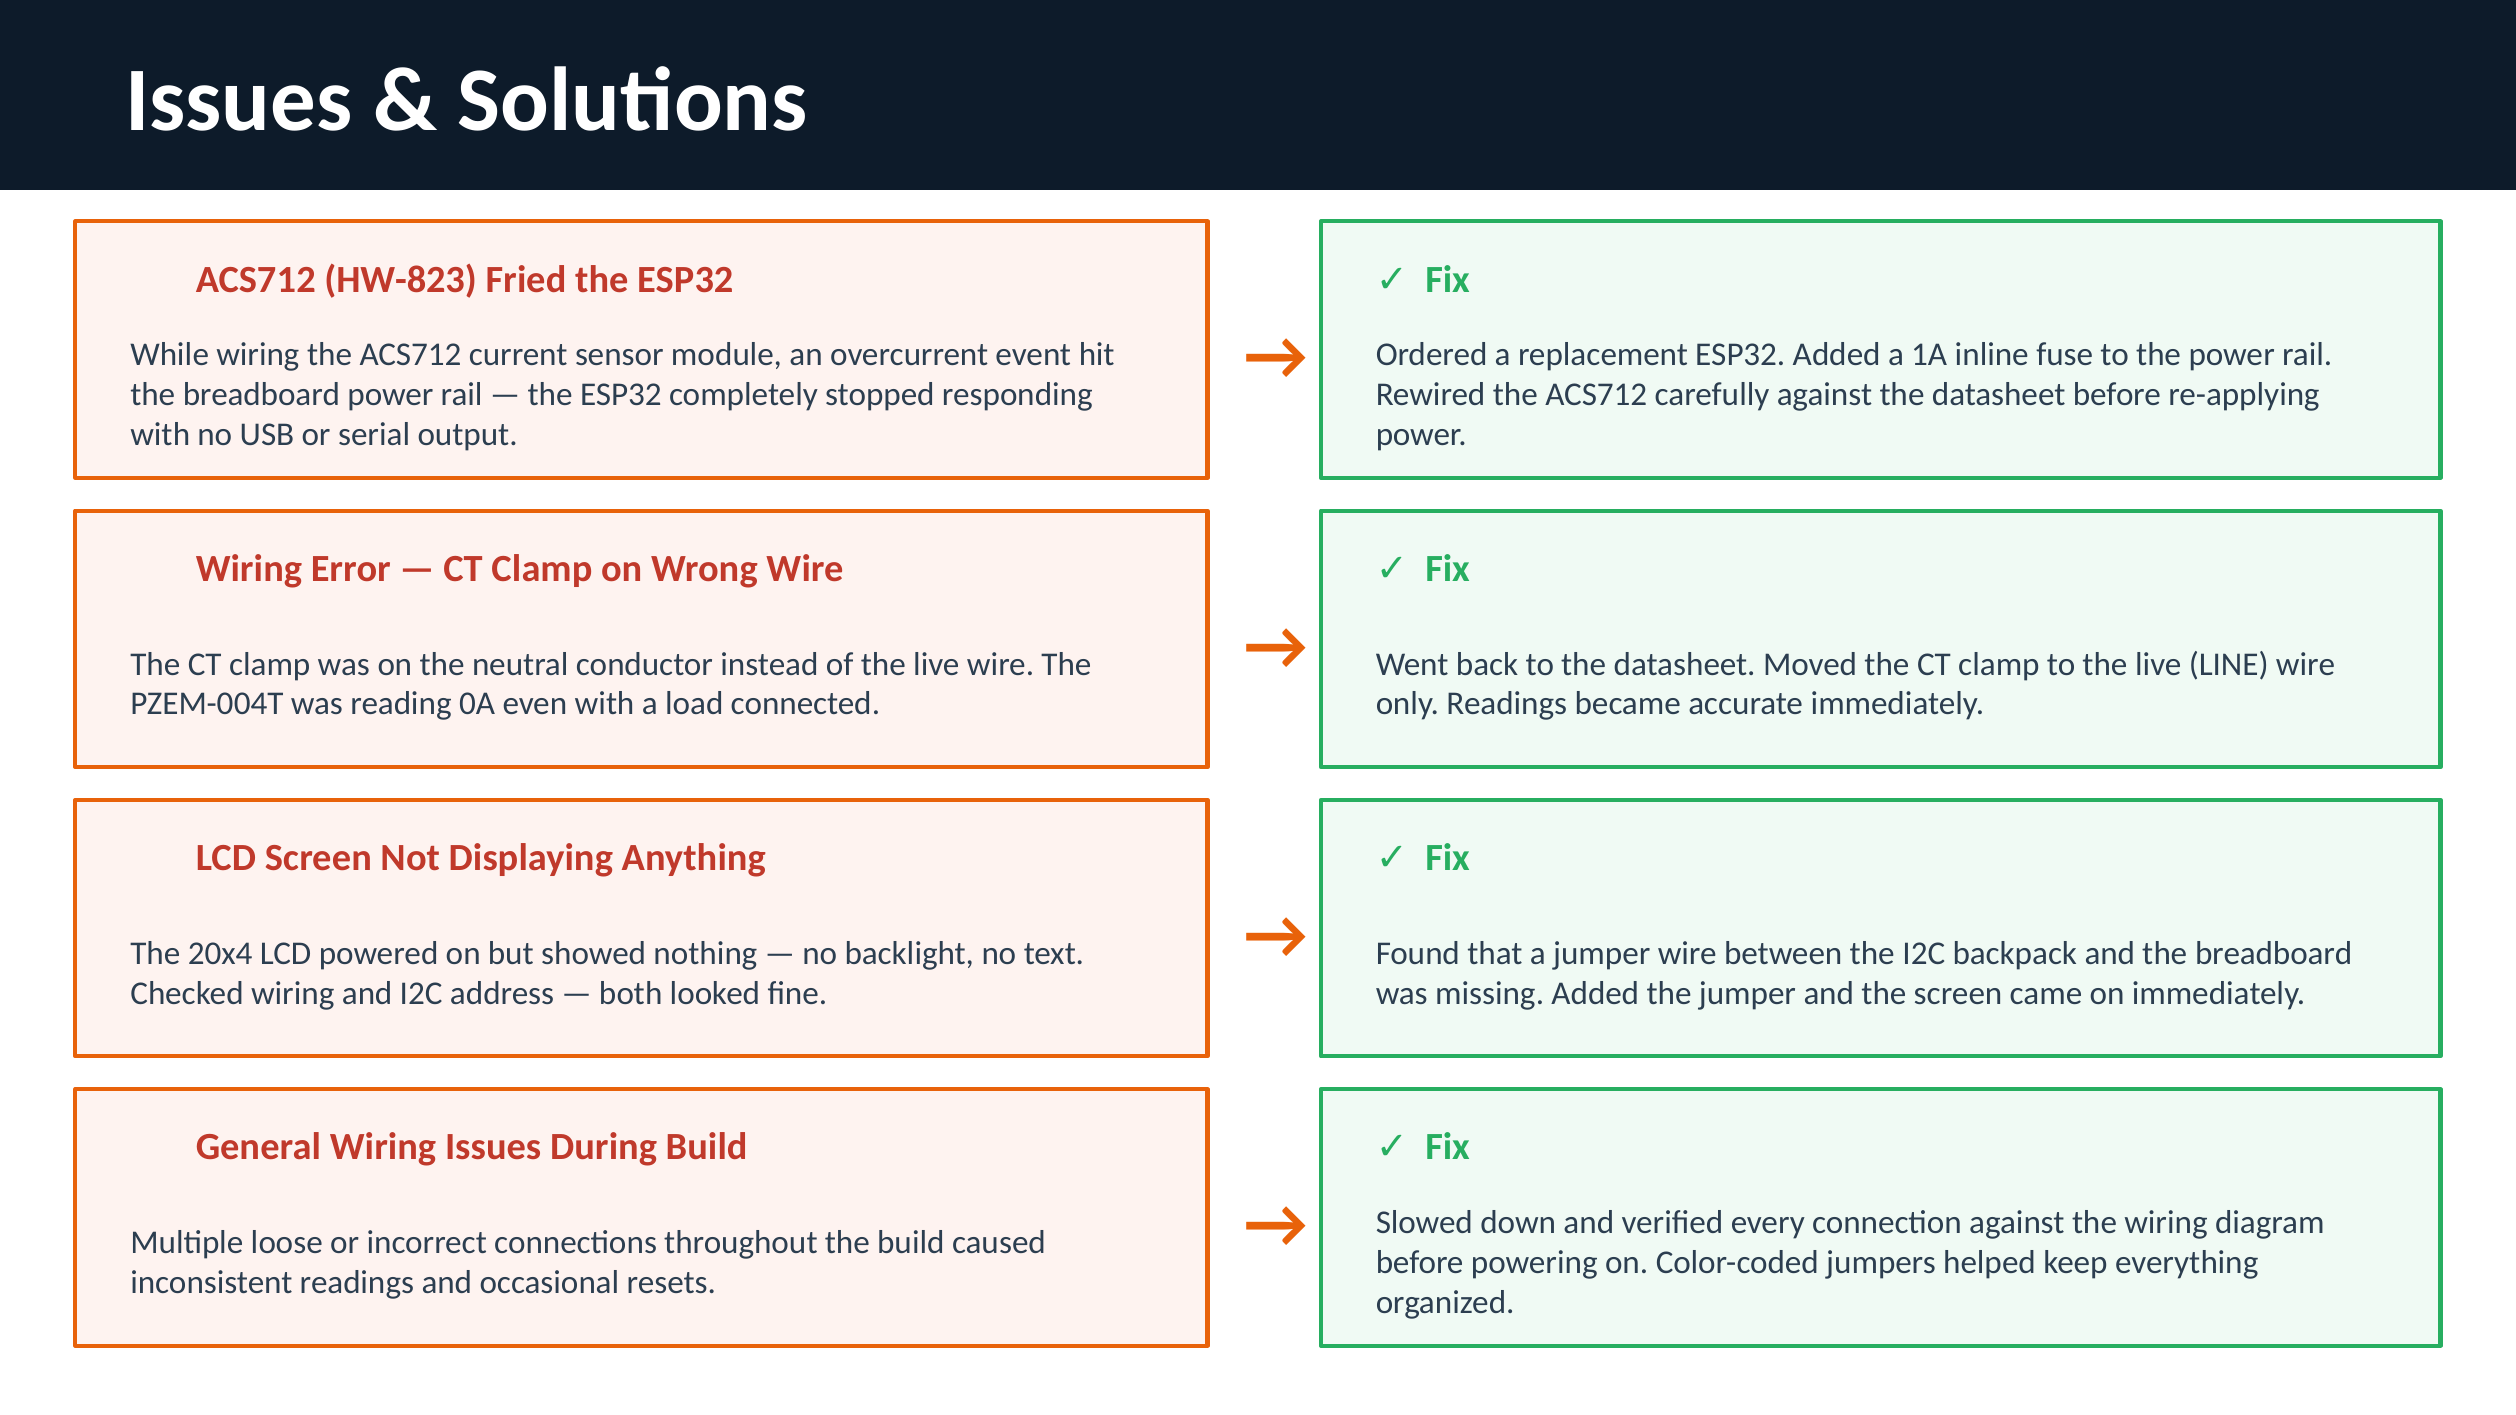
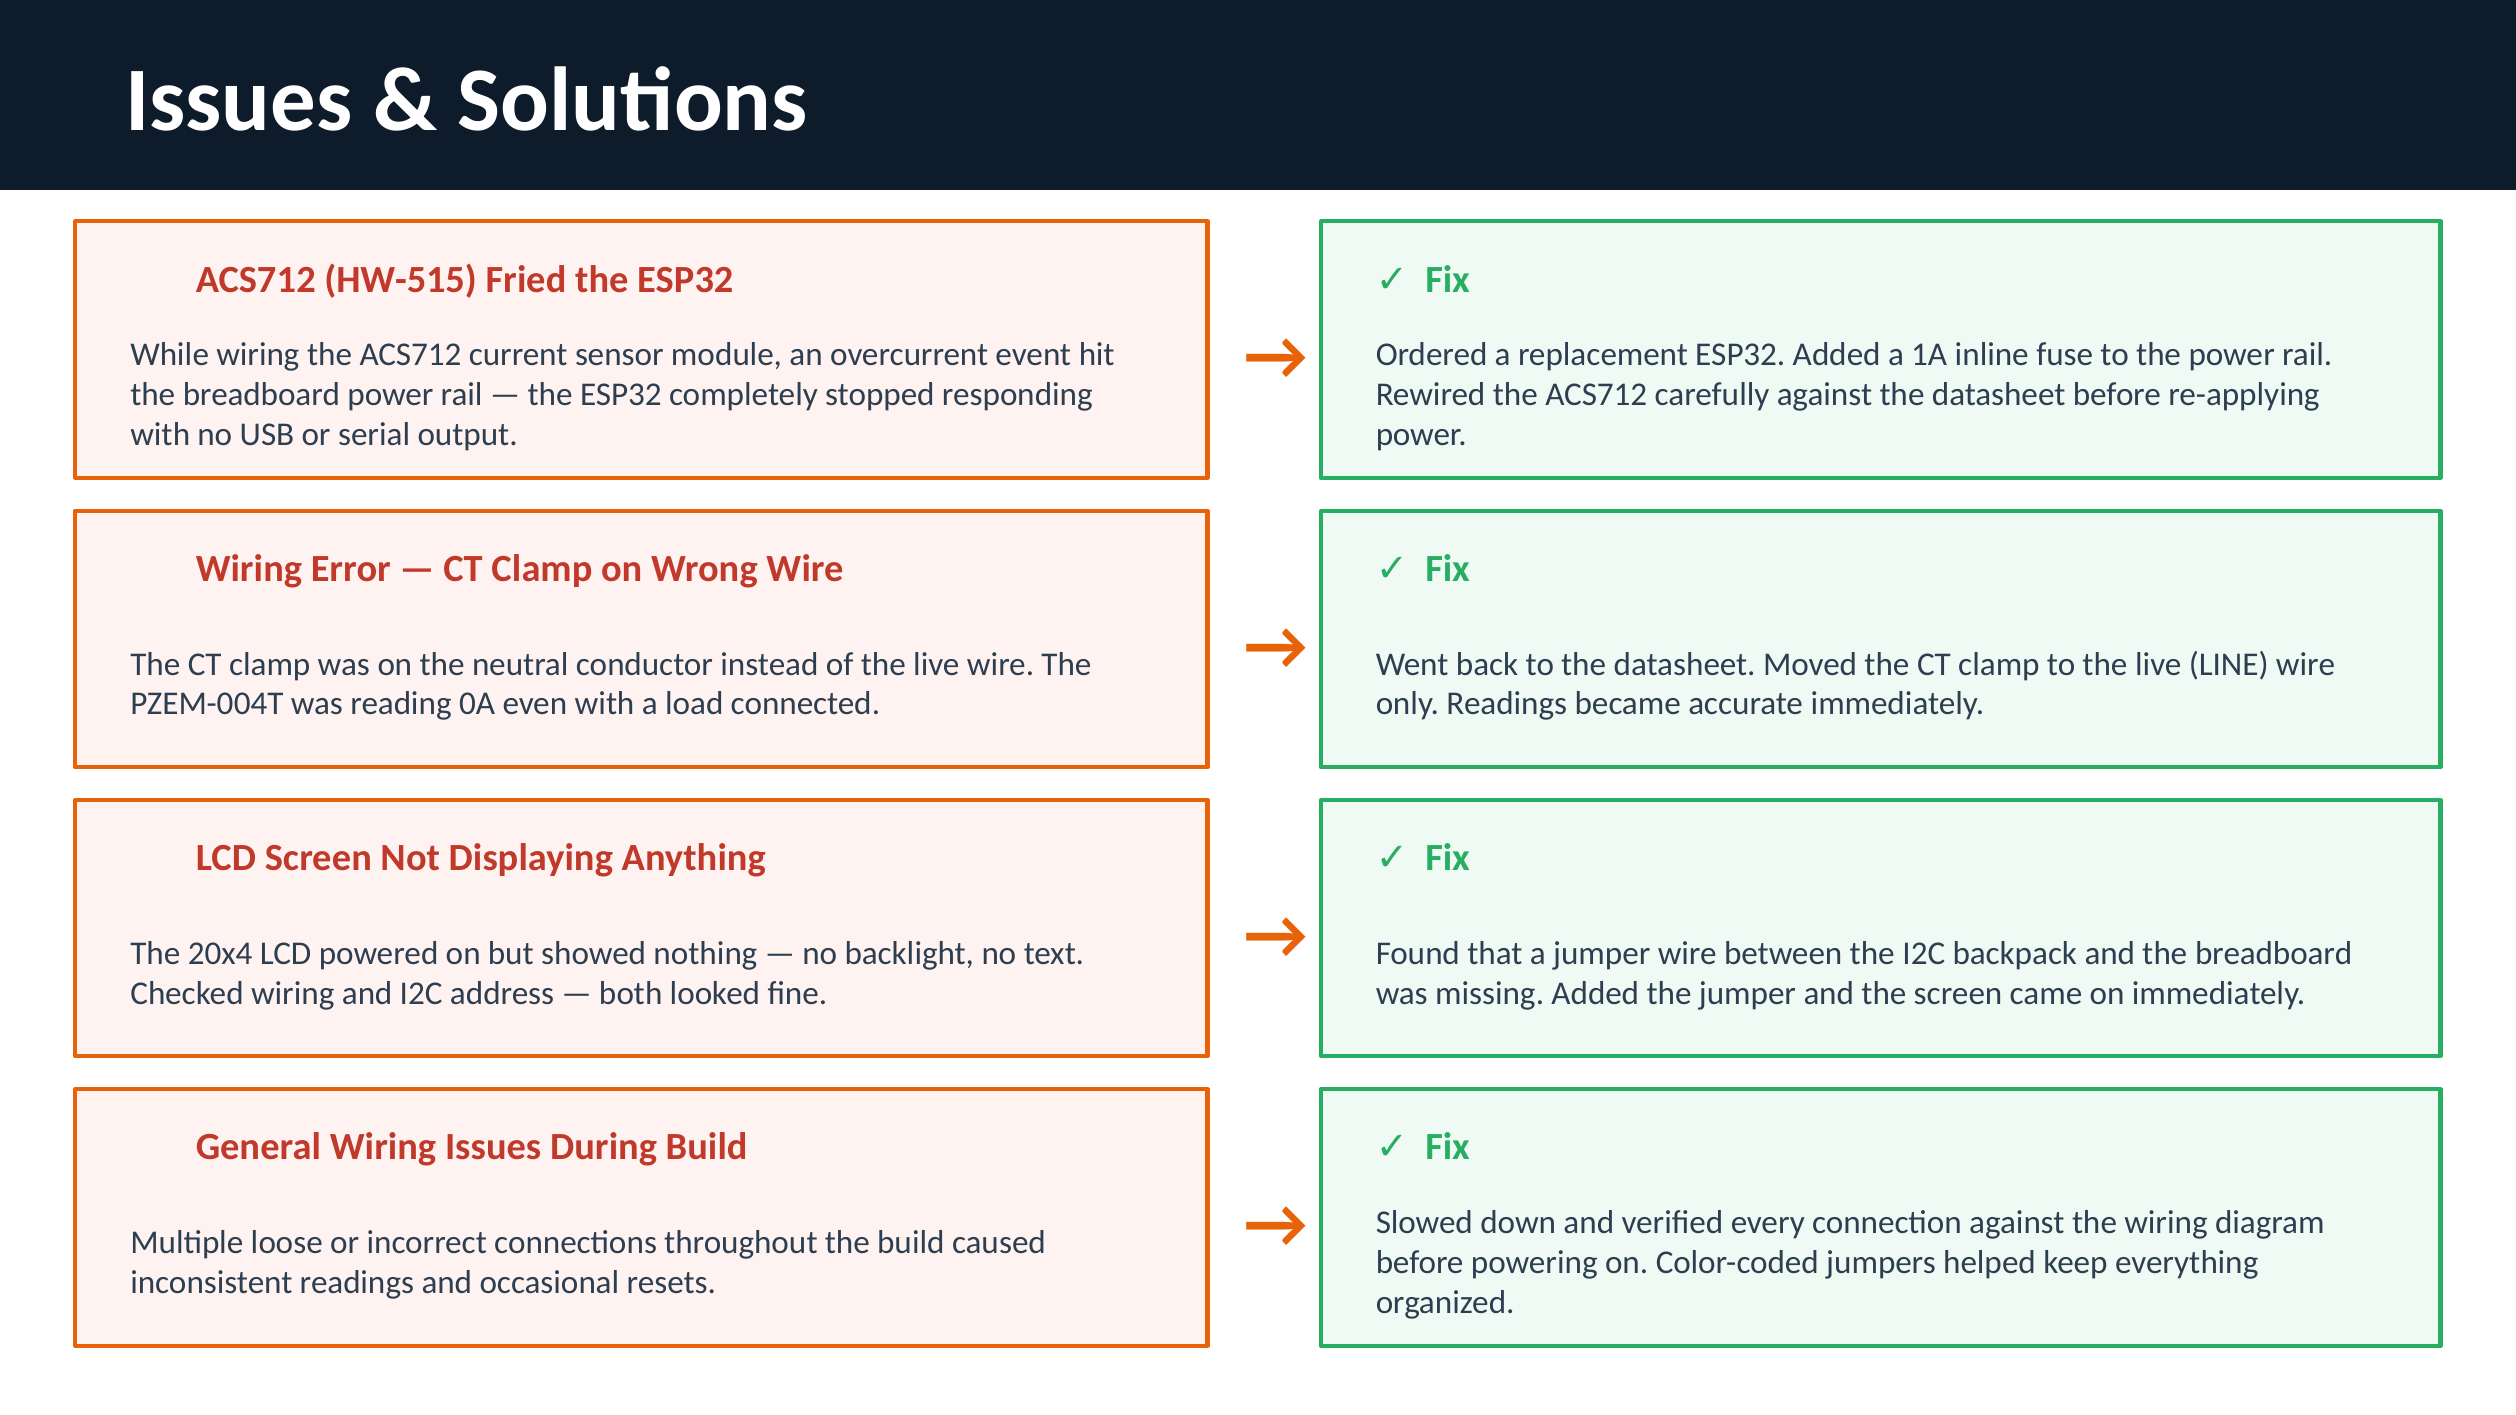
HW-823: HW-823 -> HW-515 (401, 279)
